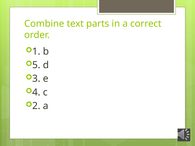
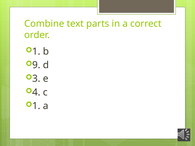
5: 5 -> 9 (36, 65)
2: 2 -> 1 (36, 106)
